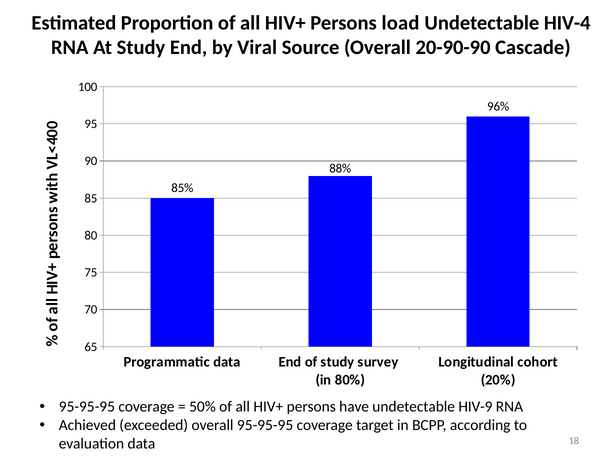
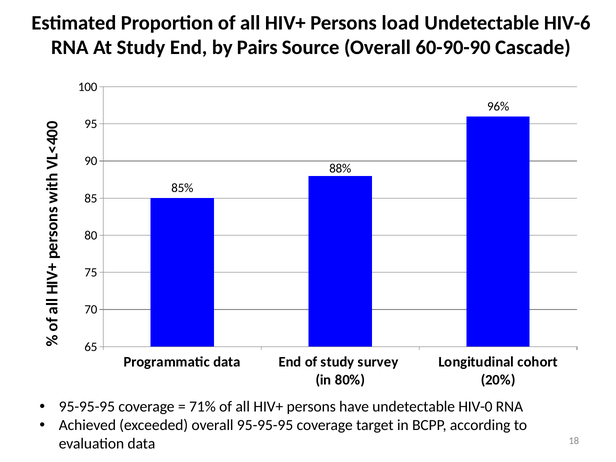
HIV-4: HIV-4 -> HIV-6 (567, 23)
Viral: Viral -> Pairs (257, 47)
20-90-90: 20-90-90 -> 60-90-90 (453, 47)
50%: 50% -> 71% (202, 407)
HIV-9: HIV-9 -> HIV-0 (475, 407)
